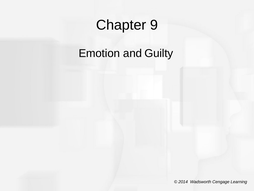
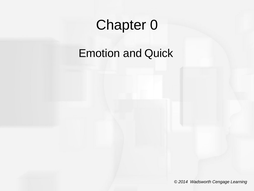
9: 9 -> 0 (154, 25)
Guilty: Guilty -> Quick (159, 53)
